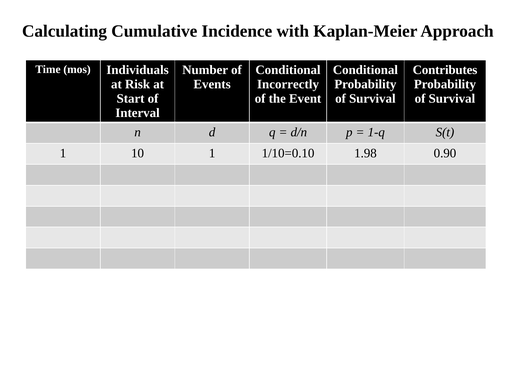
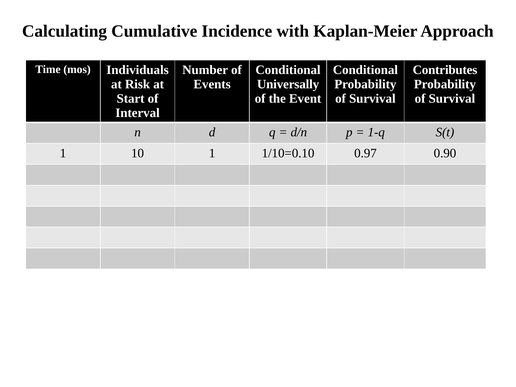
Incorrectly: Incorrectly -> Universally (288, 84)
1.98: 1.98 -> 0.97 (365, 153)
